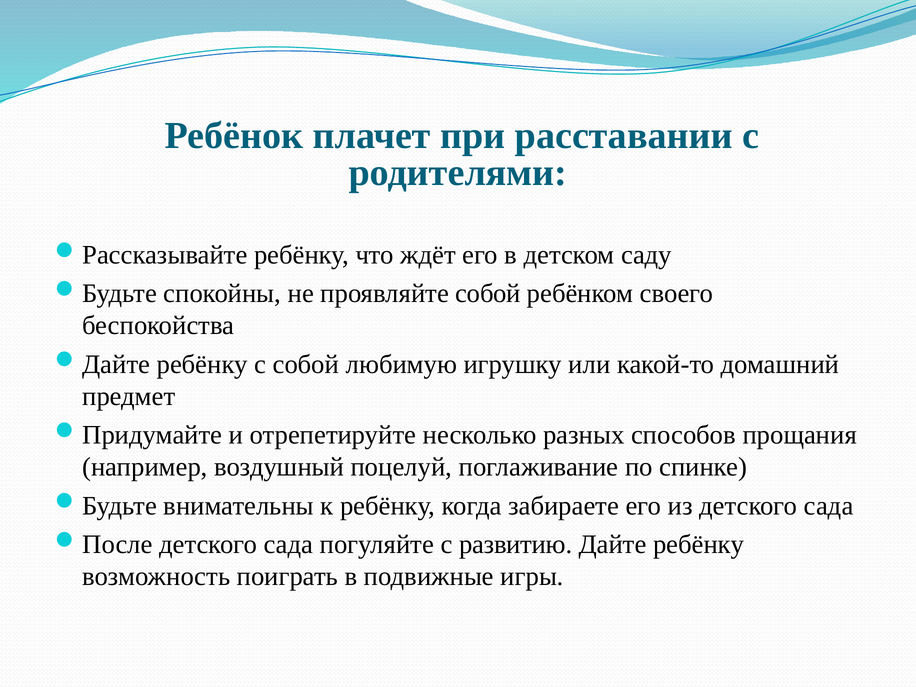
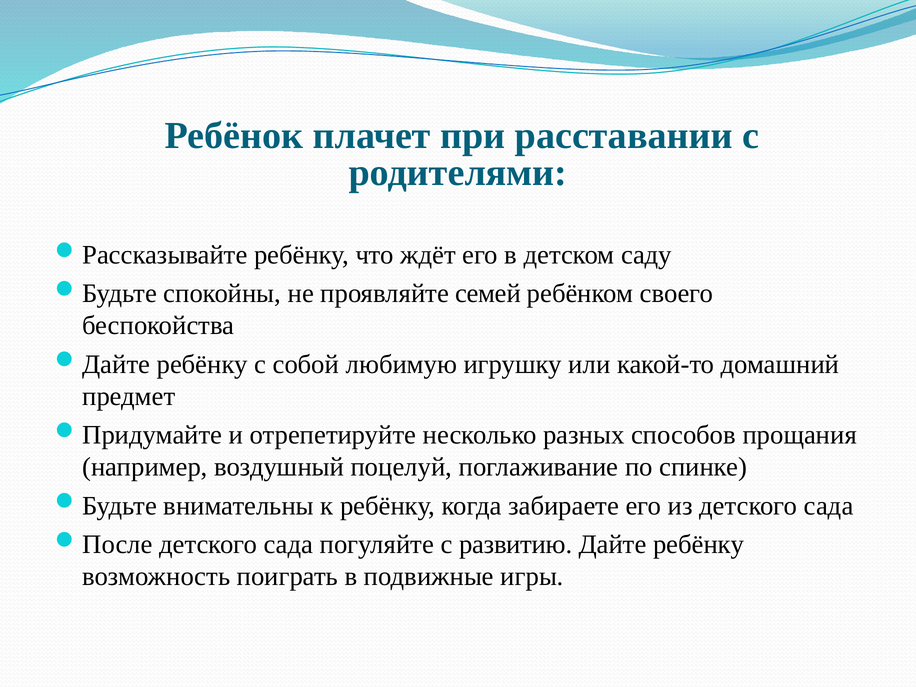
проявляйте собой: собой -> семей (488, 294)
